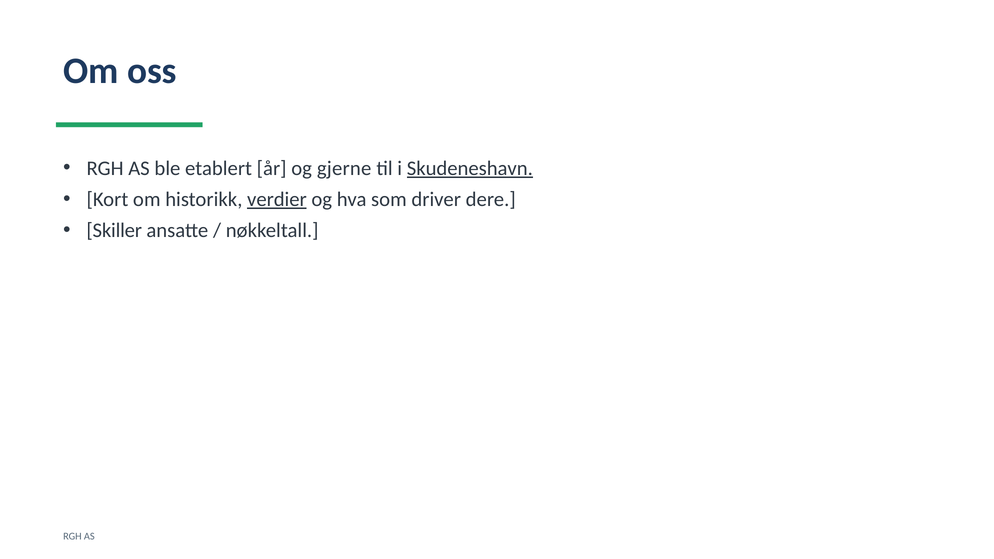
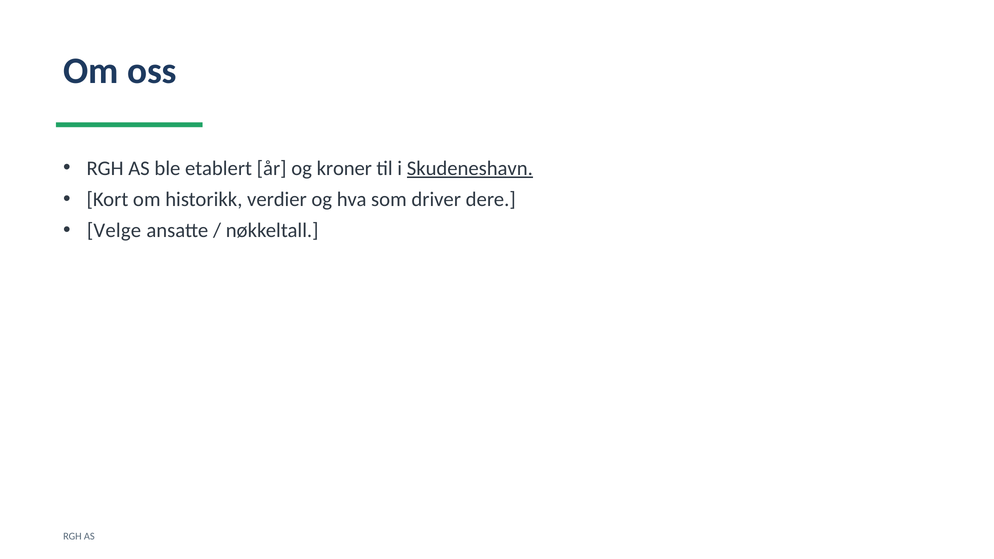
gjerne: gjerne -> kroner (344, 168)
verdier underline: present -> none (277, 199)
Skiller: Skiller -> Velge (114, 231)
